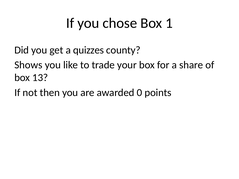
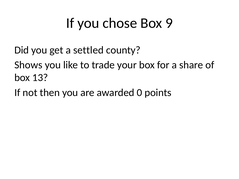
1: 1 -> 9 (169, 23)
quizzes: quizzes -> settled (88, 50)
